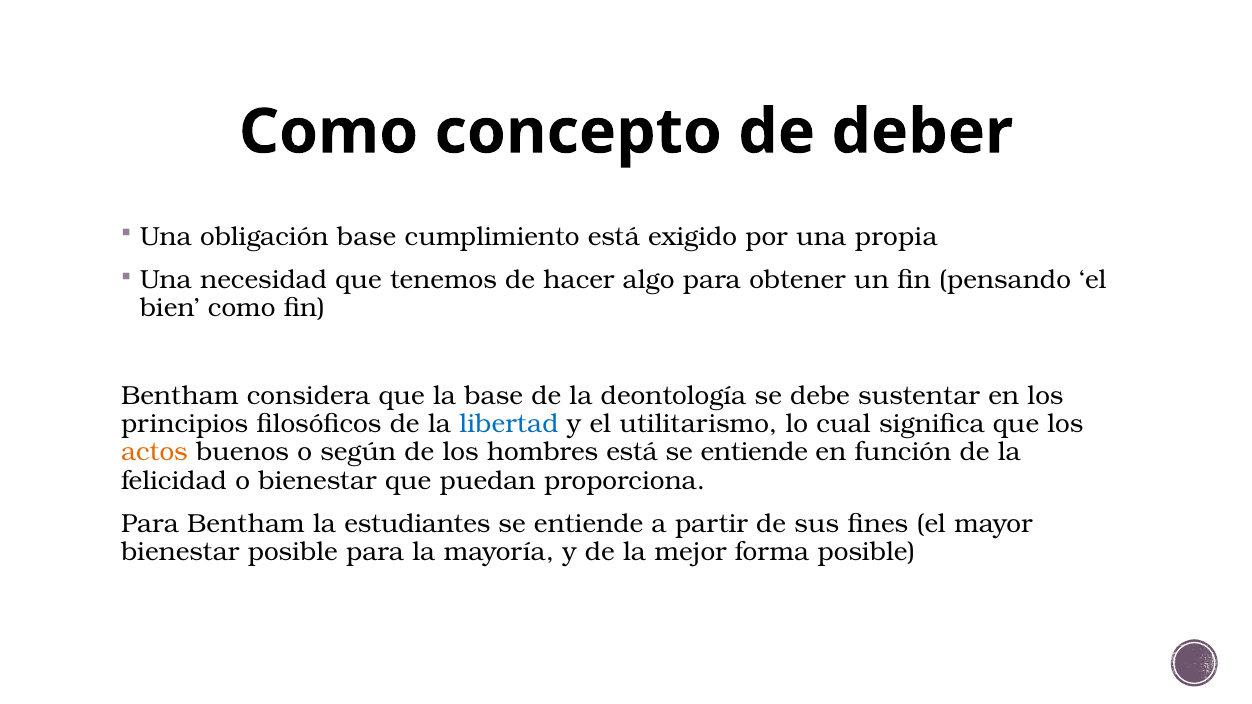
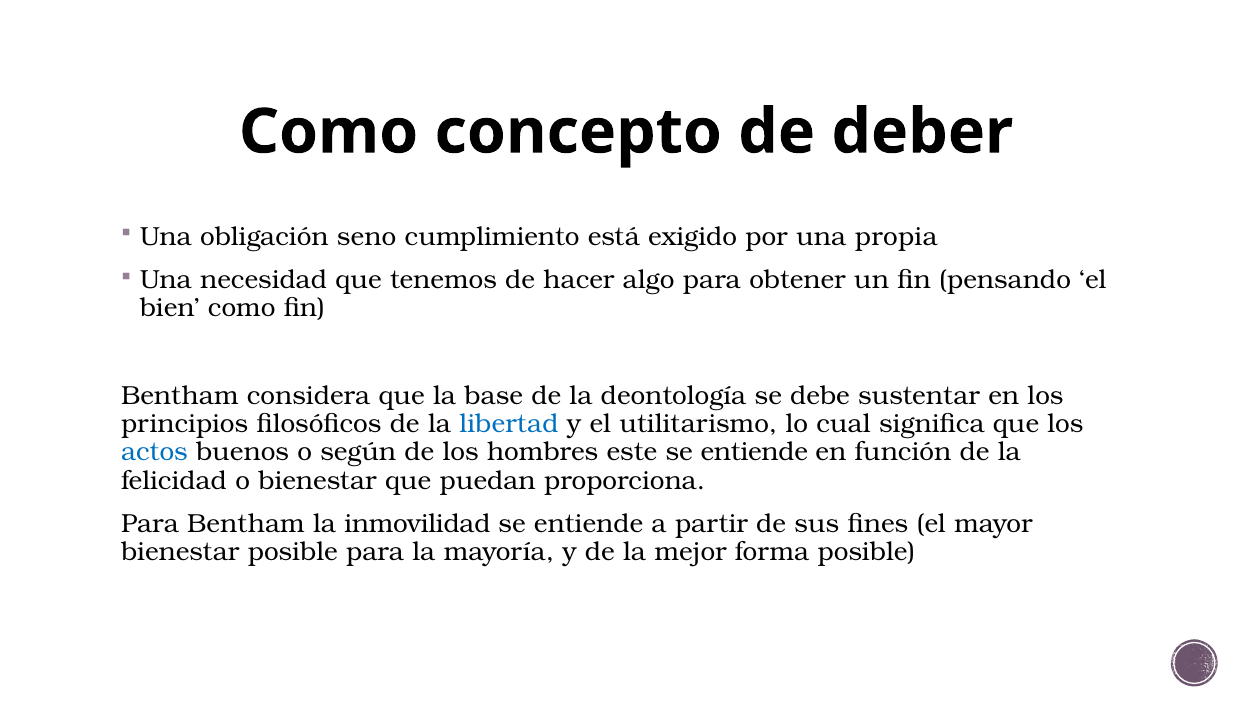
obligación base: base -> seno (367, 236)
actos colour: orange -> blue (154, 452)
hombres está: está -> este (632, 452)
estudiantes: estudiantes -> inmovilidad (417, 524)
